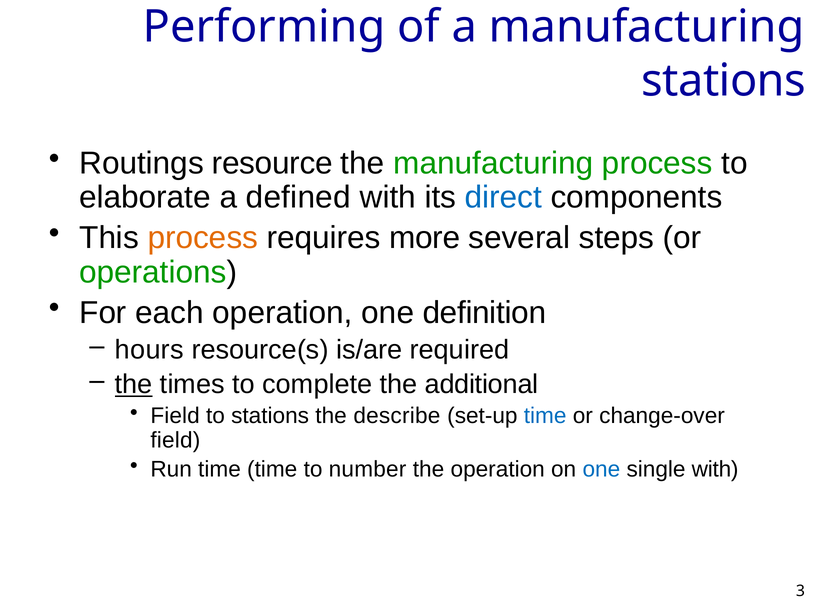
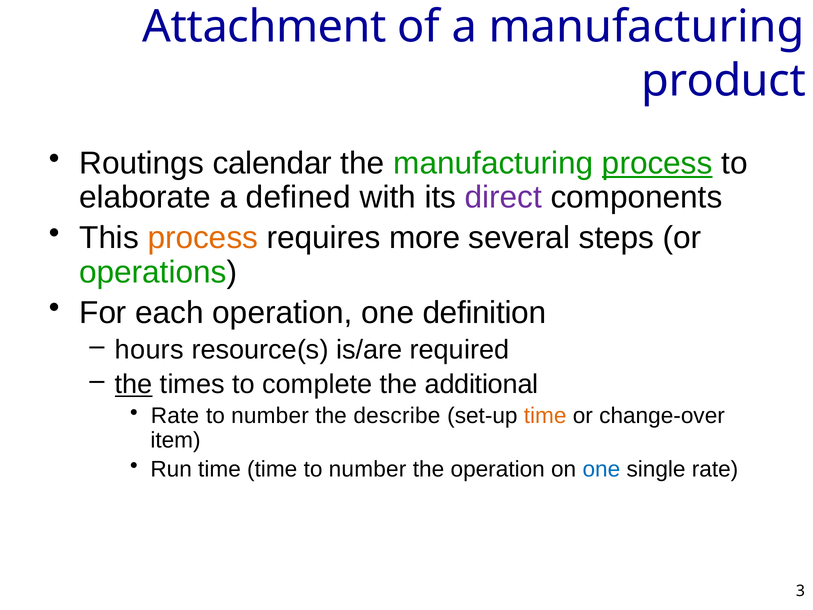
Performing: Performing -> Attachment (265, 27)
stations: stations -> product (724, 81)
resource: resource -> calendar (272, 163)
process underline: none -> present (657, 163)
direct colour: blue -> purple (503, 197)
Field: Field -> Rate (175, 416)
stations: stations -> number (270, 416)
time colour: blue -> orange (545, 416)
field: field -> item (176, 440)
single with: with -> rate (715, 469)
